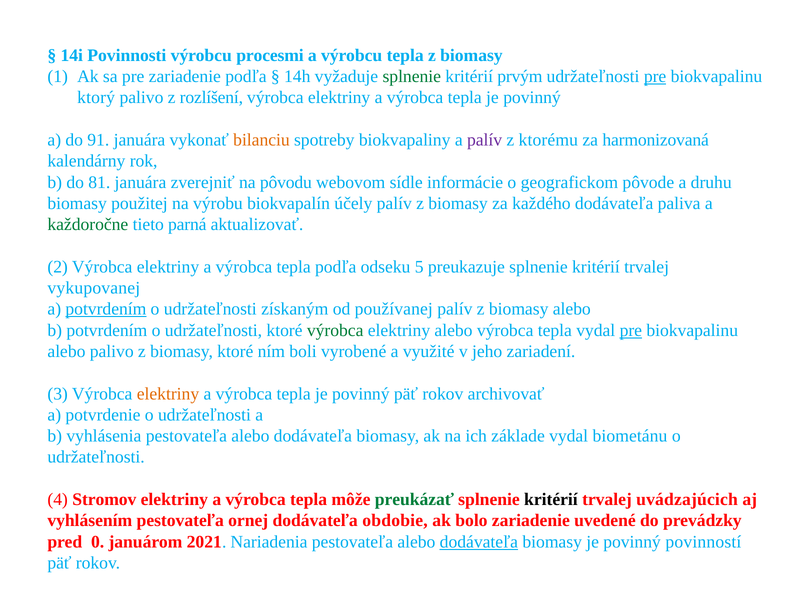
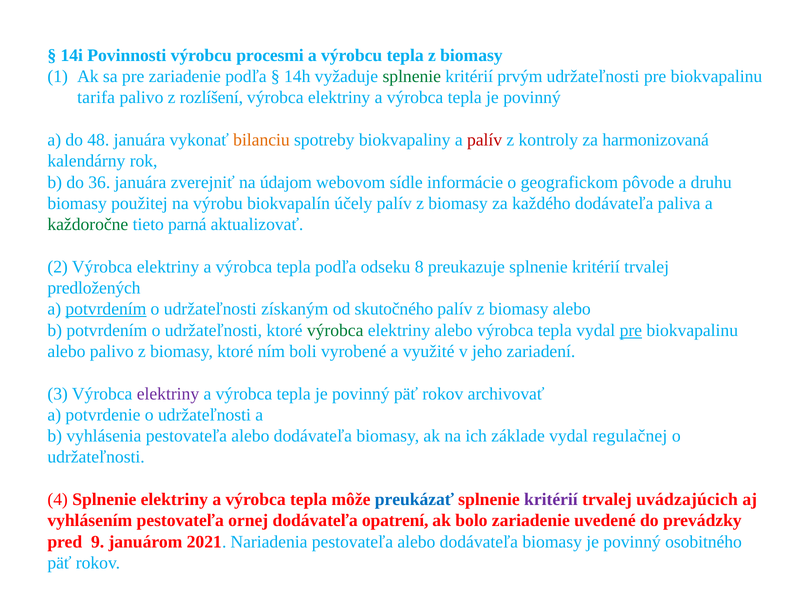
pre underline: present -> none (655, 76)
ktorý: ktorý -> tarifa (96, 98)
91: 91 -> 48 (98, 140)
palív colour: purple -> red (485, 140)
ktorému: ktorému -> kontroly (548, 140)
81: 81 -> 36 (99, 182)
pôvodu: pôvodu -> údajom (286, 182)
5: 5 -> 8 (419, 267)
vykupovanej: vykupovanej -> predložených (94, 288)
používanej: používanej -> skutočného (394, 309)
elektriny colour: orange -> purple (168, 394)
biometánu: biometánu -> regulačnej (630, 436)
4 Stromov: Stromov -> Splnenie (104, 499)
preukázať colour: green -> blue (414, 499)
kritérií colour: black -> purple (551, 499)
obdobie: obdobie -> opatrení (395, 520)
0: 0 -> 9 (98, 541)
dodávateľa underline: present -> none (479, 541)
povinností: povinností -> osobitného (704, 541)
